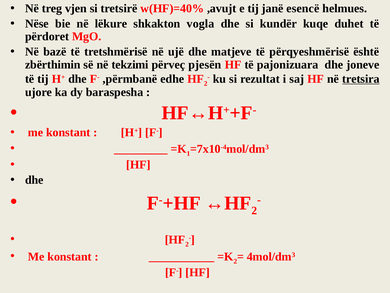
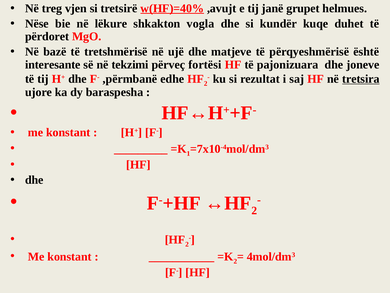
w(HF)=40% underline: none -> present (172, 8)
esencë: esencë -> grupet (303, 8)
zbërthimin: zbërthimin -> interesante (53, 64)
pjesën: pjesën -> fortësi (205, 64)
